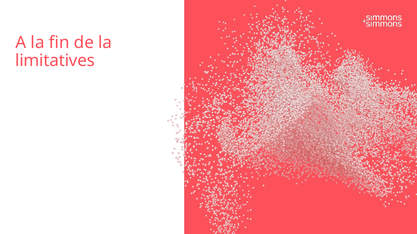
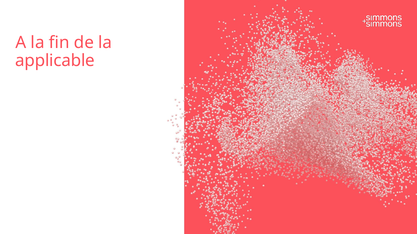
limitatives: limitatives -> applicable (55, 61)
